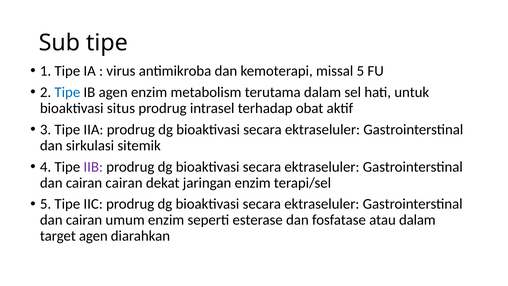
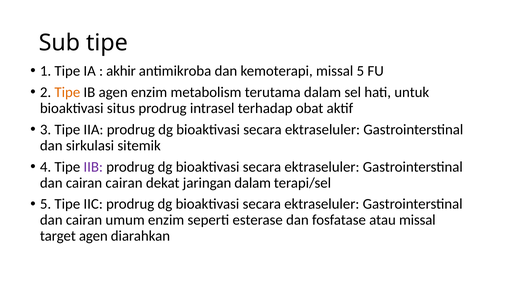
virus: virus -> akhir (121, 71)
Tipe colour: blue -> orange (67, 92)
jaringan enzim: enzim -> dalam (253, 183)
atau dalam: dalam -> missal (417, 220)
